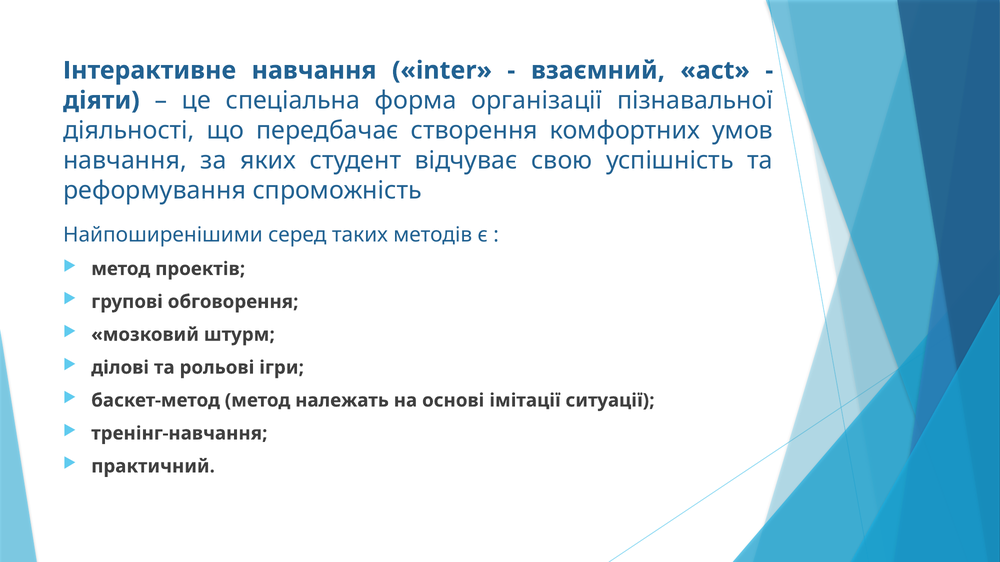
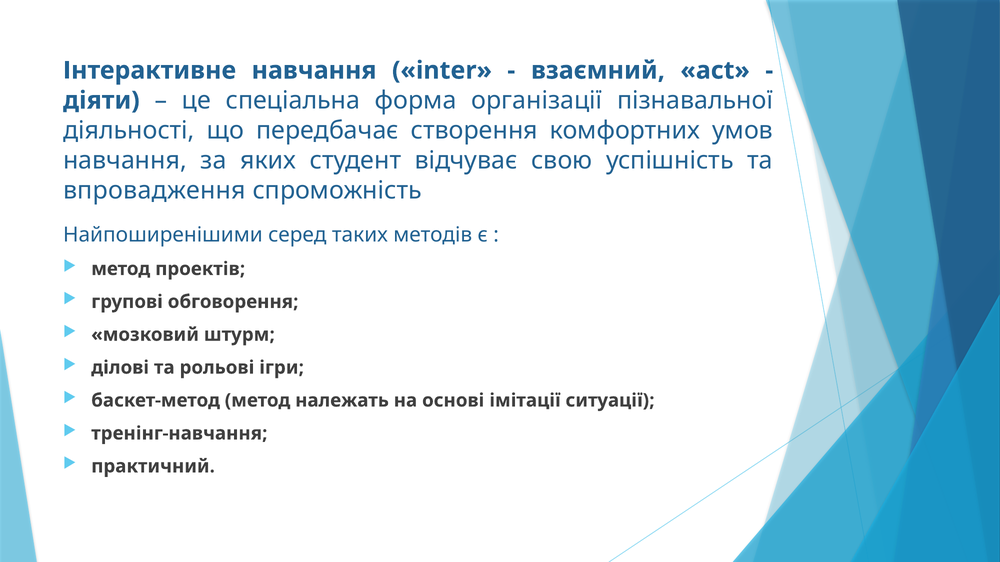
реформування: реформування -> впровадження (154, 190)
